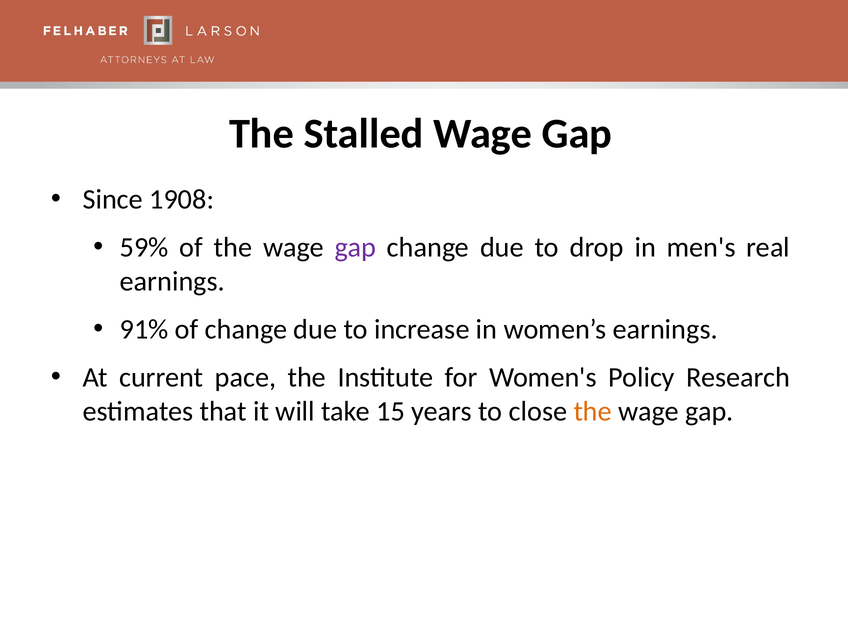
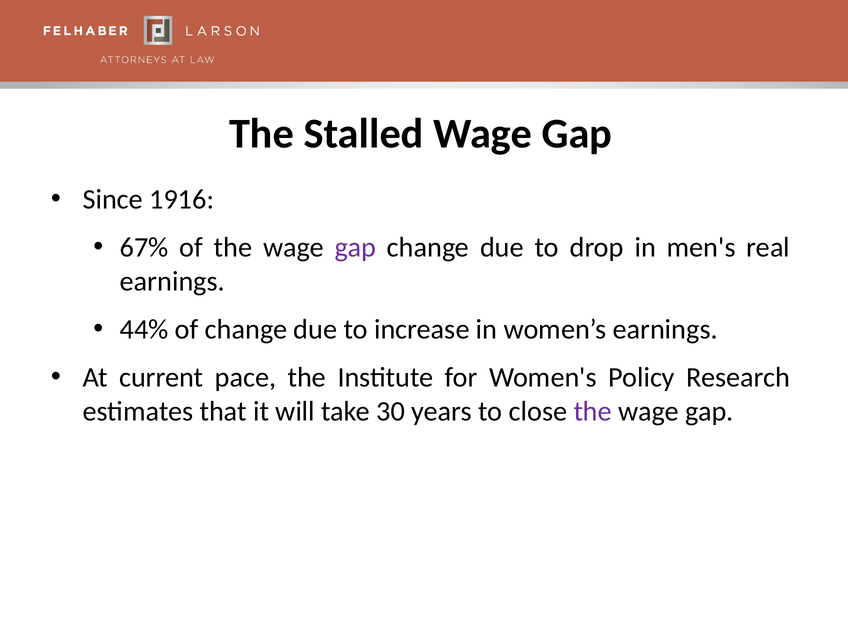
1908: 1908 -> 1916 (182, 199)
59%: 59% -> 67% (144, 247)
91%: 91% -> 44% (144, 329)
15: 15 -> 30 (391, 411)
the colour: orange -> purple (593, 411)
